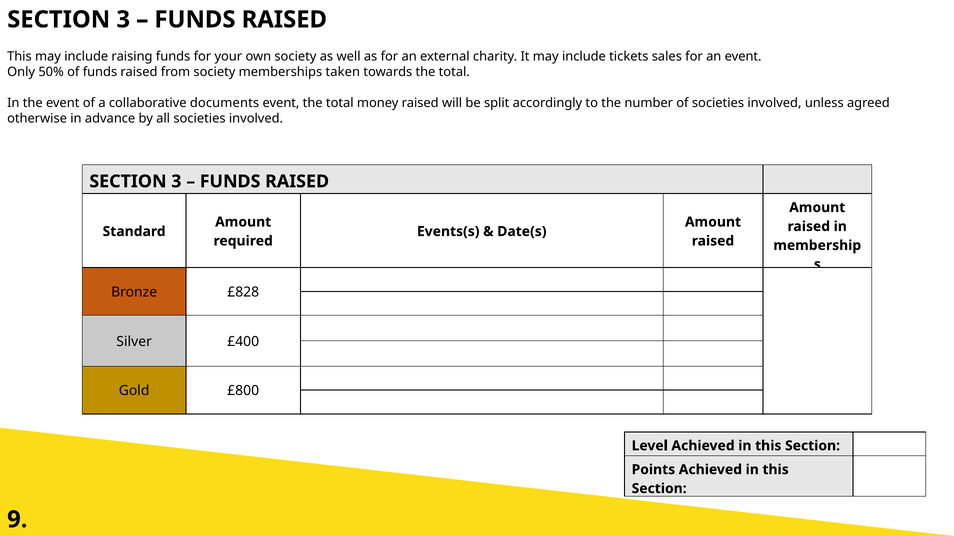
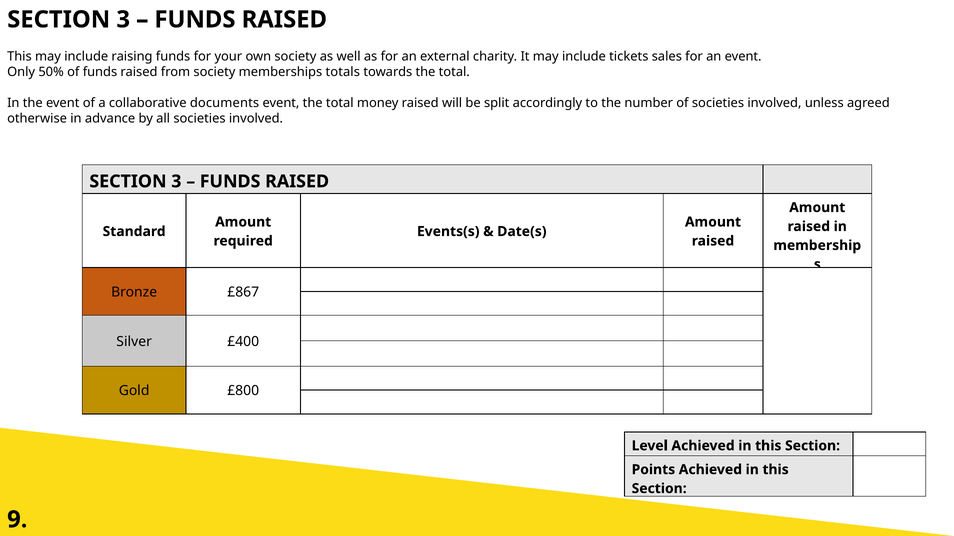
taken: taken -> totals (343, 72)
£828: £828 -> £867 (243, 293)
